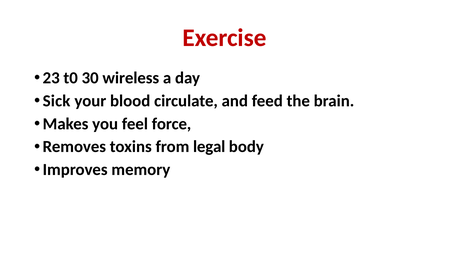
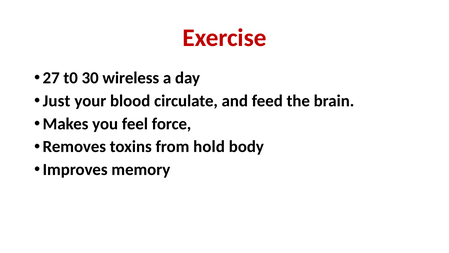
23: 23 -> 27 (51, 78)
Sick: Sick -> Just (57, 101)
legal: legal -> hold (209, 147)
